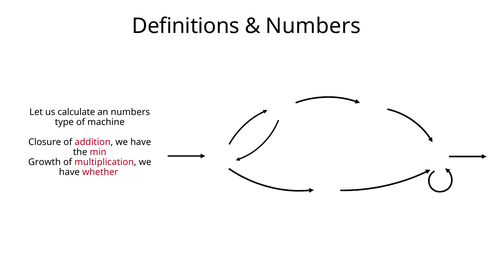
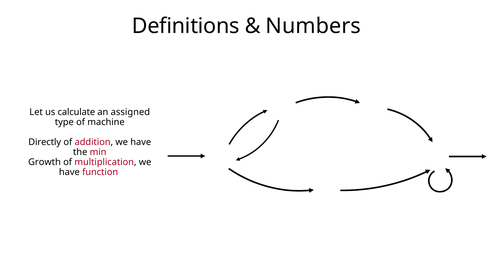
an numbers: numbers -> assigned (130, 112)
Closure: Closure -> Directly (45, 142)
whether: whether -> function (100, 172)
